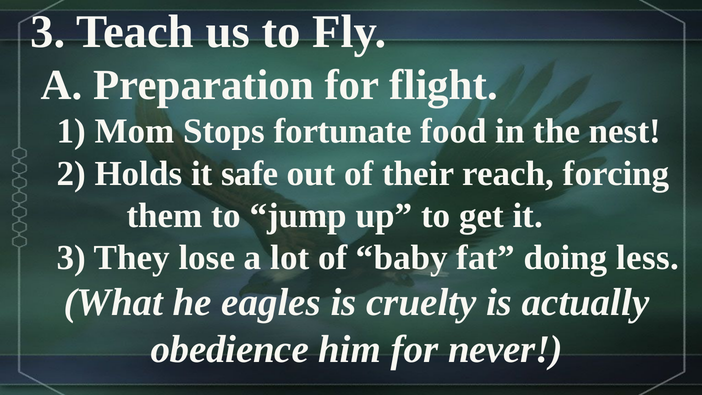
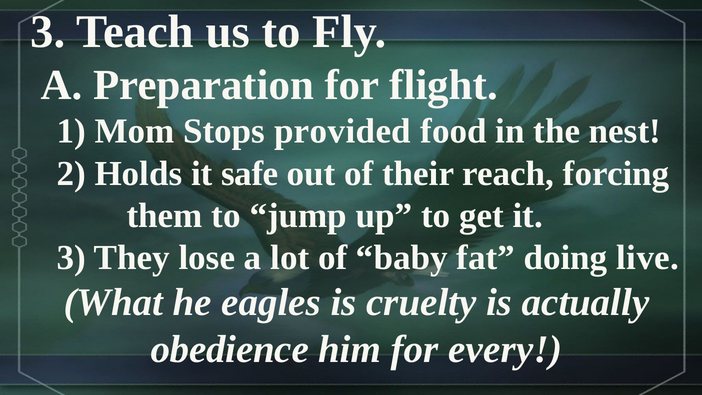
fortunate: fortunate -> provided (343, 131)
less: less -> live (648, 258)
never: never -> every (505, 349)
